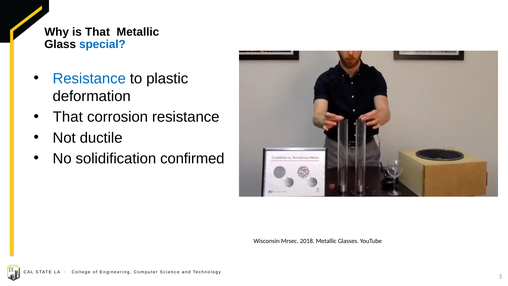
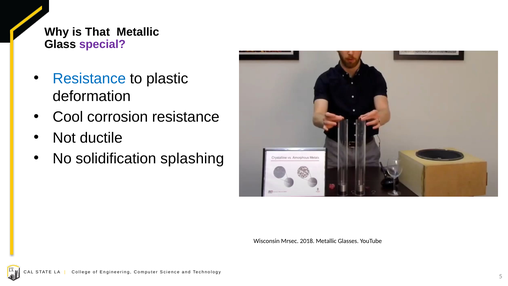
special colour: blue -> purple (102, 44)
That: That -> Cool (68, 117)
confirmed: confirmed -> splashing (192, 158)
